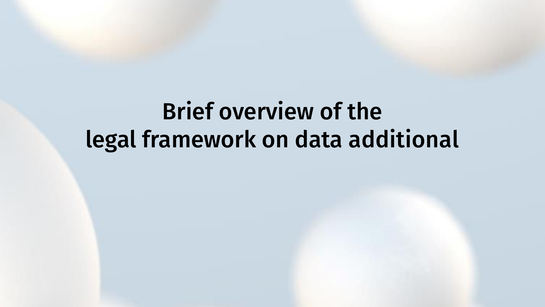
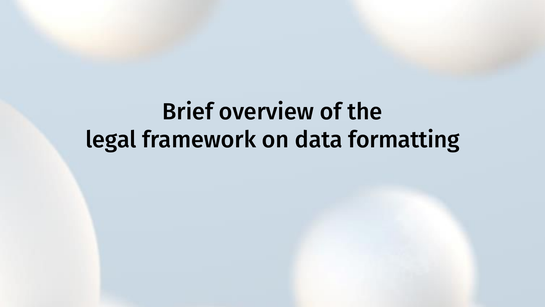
additional: additional -> formatting (404, 140)
